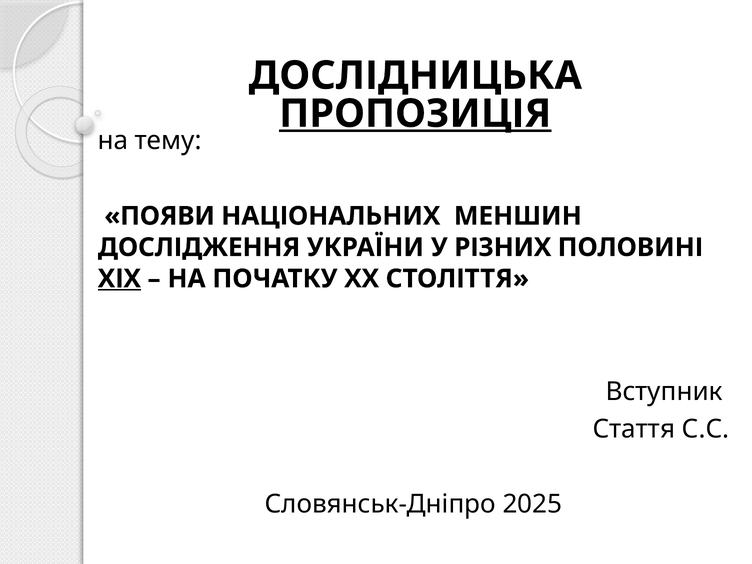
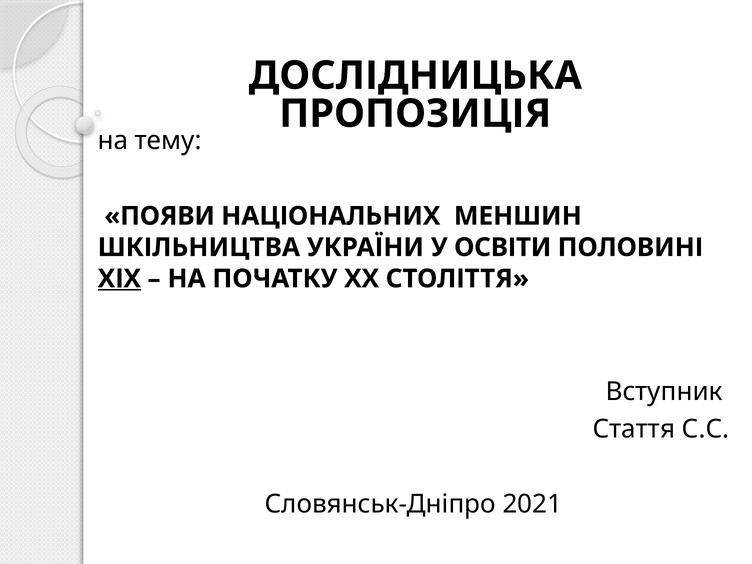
ПРОПОЗИЦІЯ underline: present -> none (415, 114)
ДОСЛІДЖЕННЯ: ДОСЛІДЖЕННЯ -> ШКІЛЬНИЦТВА (199, 247)
РІЗНИХ: РІЗНИХ -> ОСВІТИ (503, 247)
2025: 2025 -> 2021 (532, 504)
